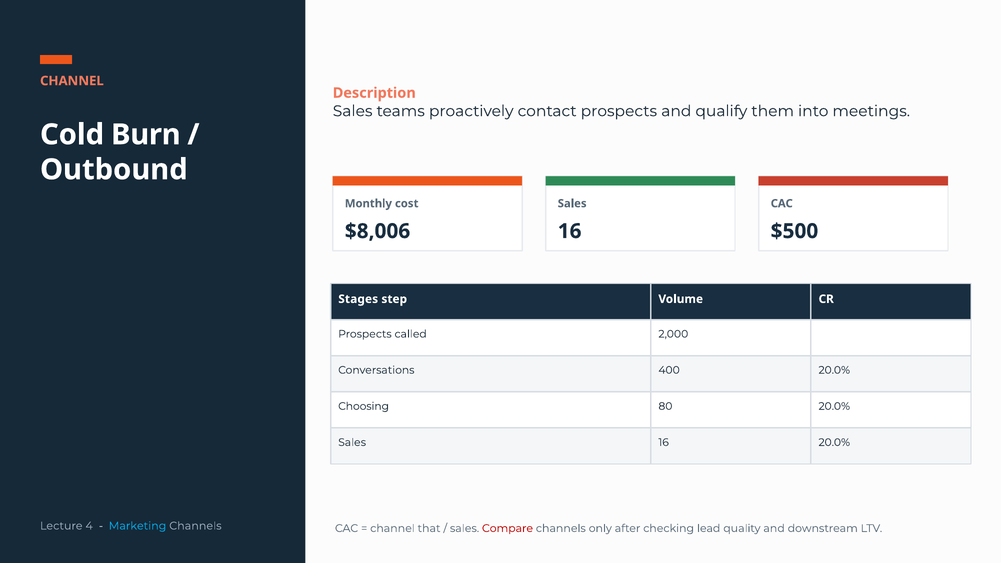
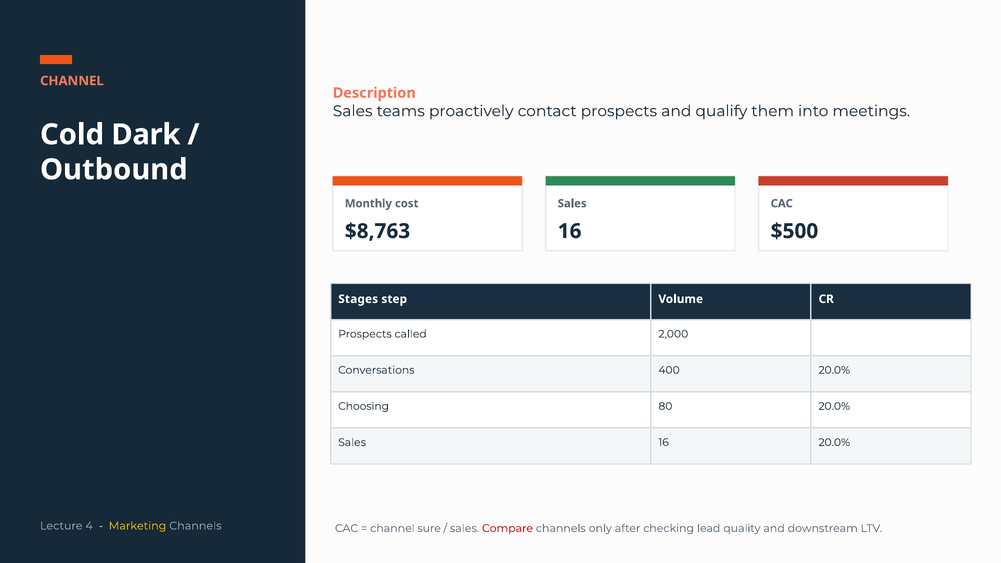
Burn: Burn -> Dark (146, 135)
$8,006: $8,006 -> $8,763 (378, 231)
Marketing colour: light blue -> yellow (138, 526)
that: that -> sure (429, 528)
